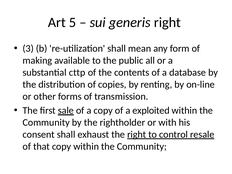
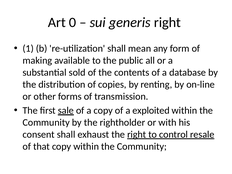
5: 5 -> 0 (73, 22)
3: 3 -> 1 (28, 48)
cttp: cttp -> sold (77, 72)
